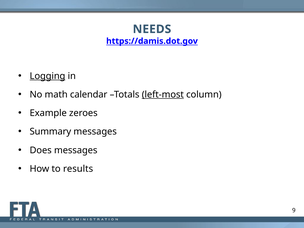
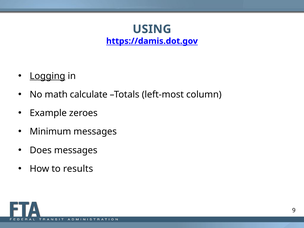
NEEDS: NEEDS -> USING (152, 29)
calendar: calendar -> calculate (89, 95)
left-most underline: present -> none (163, 95)
Summary: Summary -> Minimum (50, 132)
